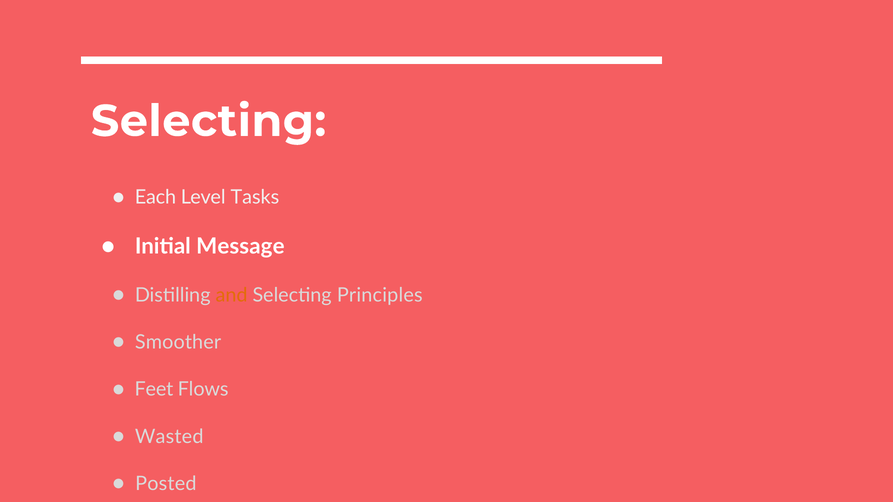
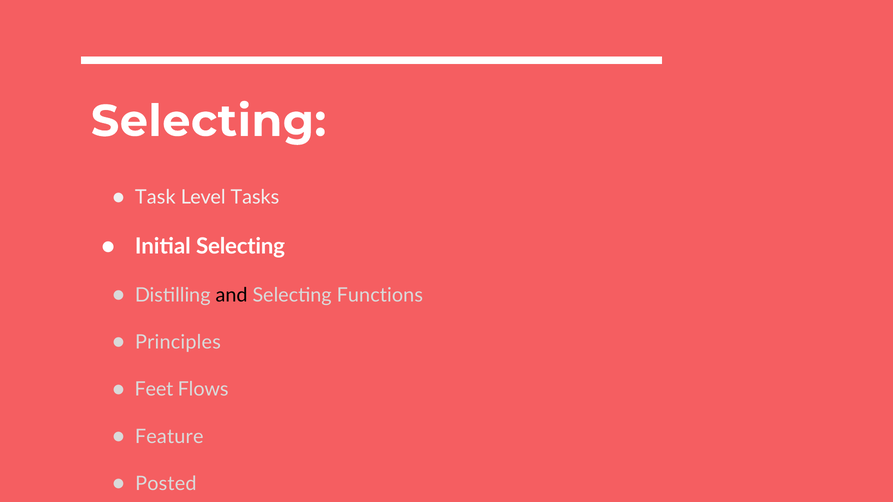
Each: Each -> Task (155, 197)
Initial Message: Message -> Selecting (241, 247)
and colour: orange -> black (232, 295)
Principles: Principles -> Functions (380, 295)
Smoother: Smoother -> Principles (178, 342)
Wasted: Wasted -> Feature (169, 437)
